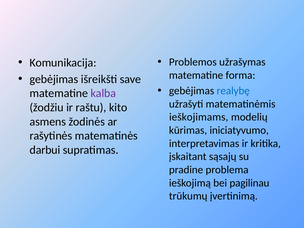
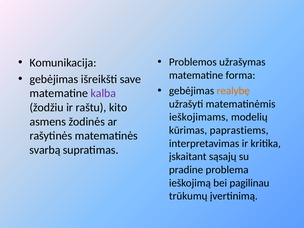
realybę colour: blue -> orange (233, 91)
iniciatyvumo: iniciatyvumo -> paprastiems (239, 130)
darbui: darbui -> svarbą (45, 150)
